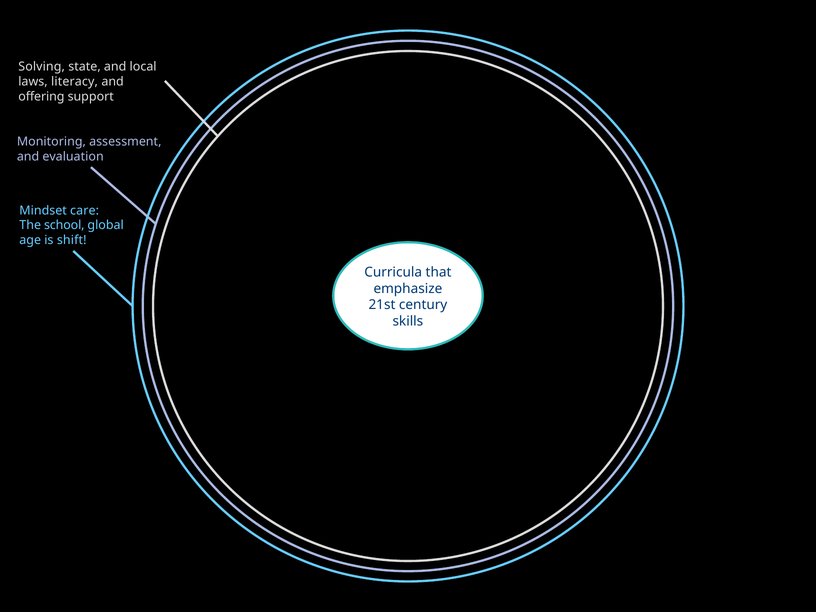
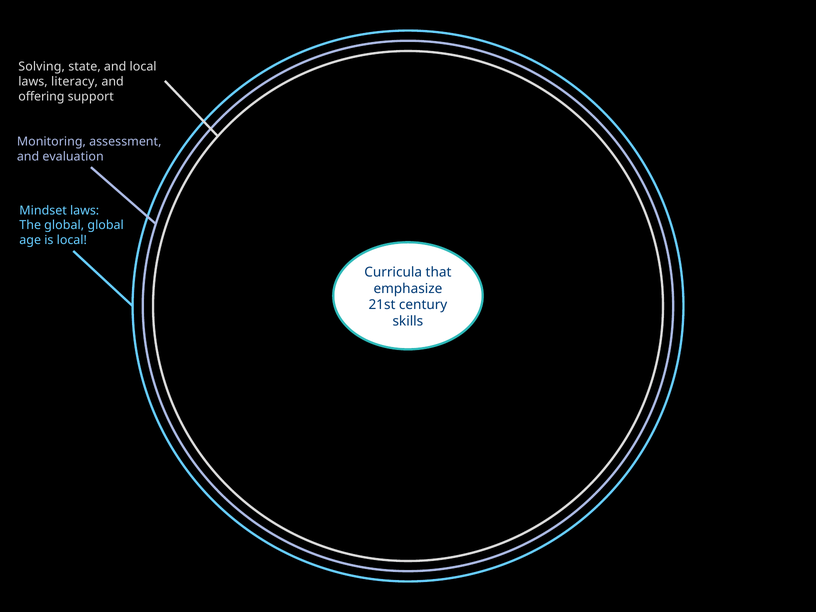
Mindset care: care -> laws (85, 210)
The school: school -> global (64, 225)
is shift: shift -> local (72, 240)
